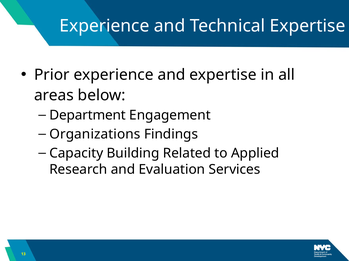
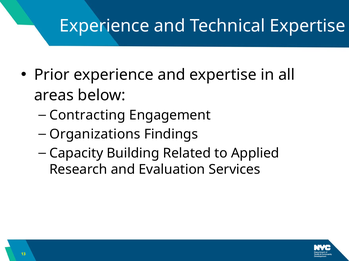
Department: Department -> Contracting (87, 116)
